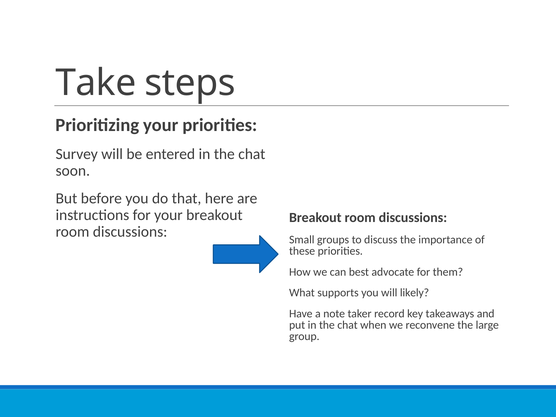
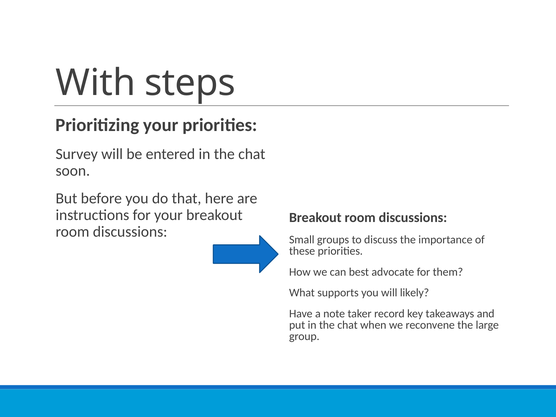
Take: Take -> With (96, 83)
